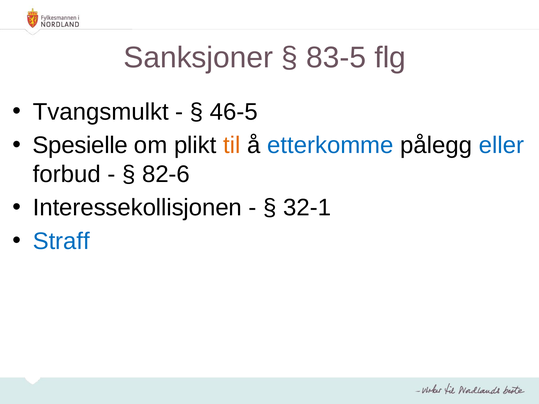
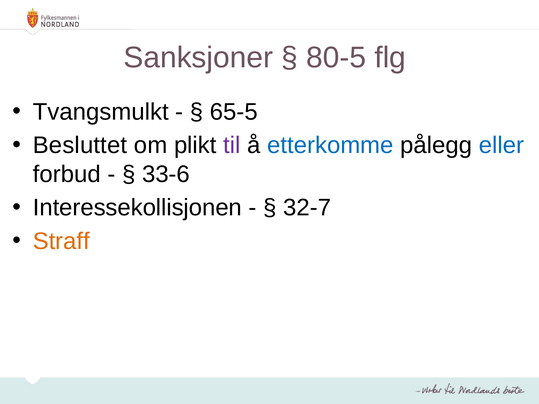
83-5: 83-5 -> 80-5 (336, 58)
46-5: 46-5 -> 65-5 (234, 112)
Spesielle: Spesielle -> Besluttet (80, 146)
til colour: orange -> purple (232, 146)
82-6: 82-6 -> 33-6 (166, 174)
32-1: 32-1 -> 32-7 (307, 208)
Straff colour: blue -> orange (61, 241)
